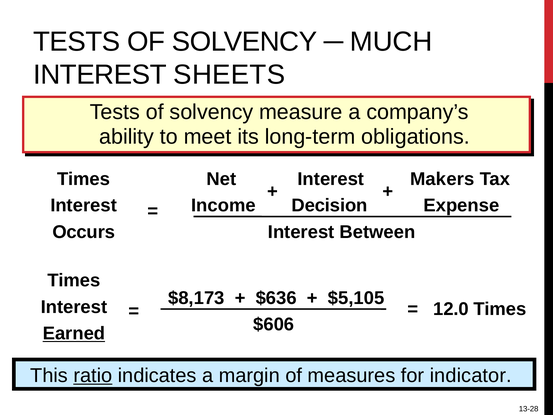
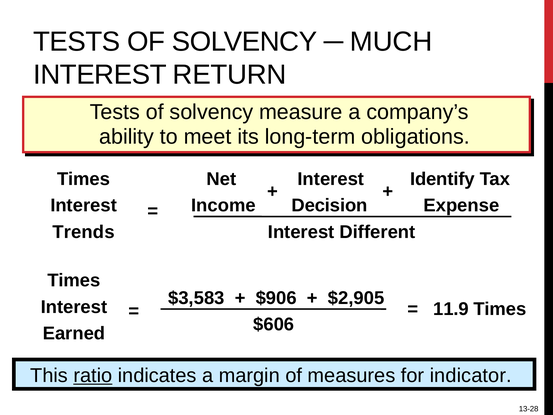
SHEETS: SHEETS -> RETURN (230, 75)
Makers: Makers -> Identify (442, 179)
Occurs: Occurs -> Trends (83, 232)
Between: Between -> Different (377, 232)
$8,173: $8,173 -> $3,583 (196, 298)
$636: $636 -> $906 (276, 298)
$5,105: $5,105 -> $2,905 (356, 298)
12.0: 12.0 -> 11.9 (451, 309)
Earned underline: present -> none (74, 333)
